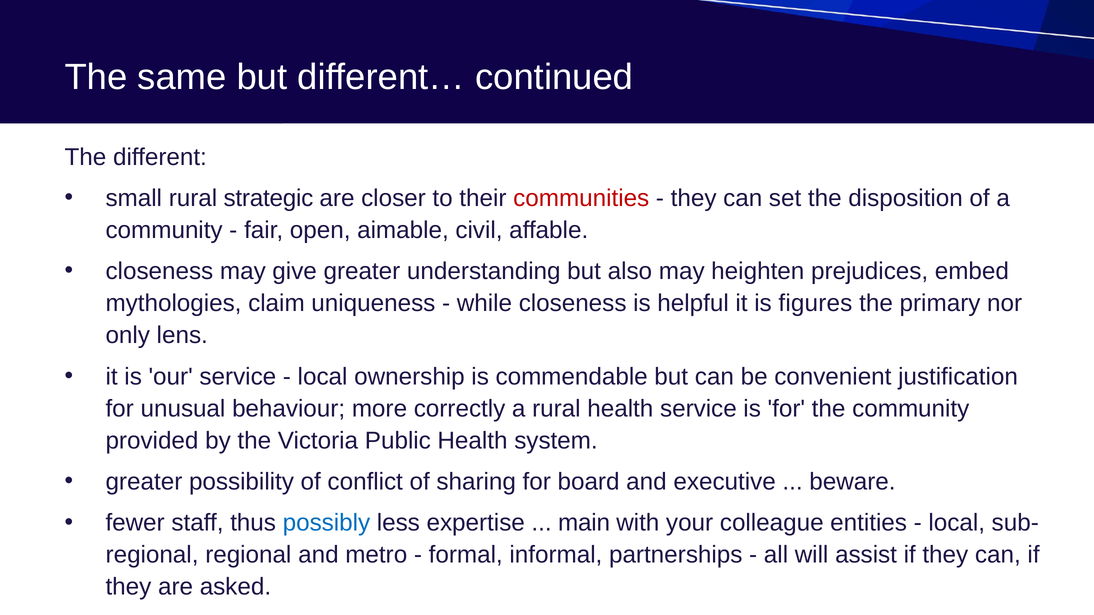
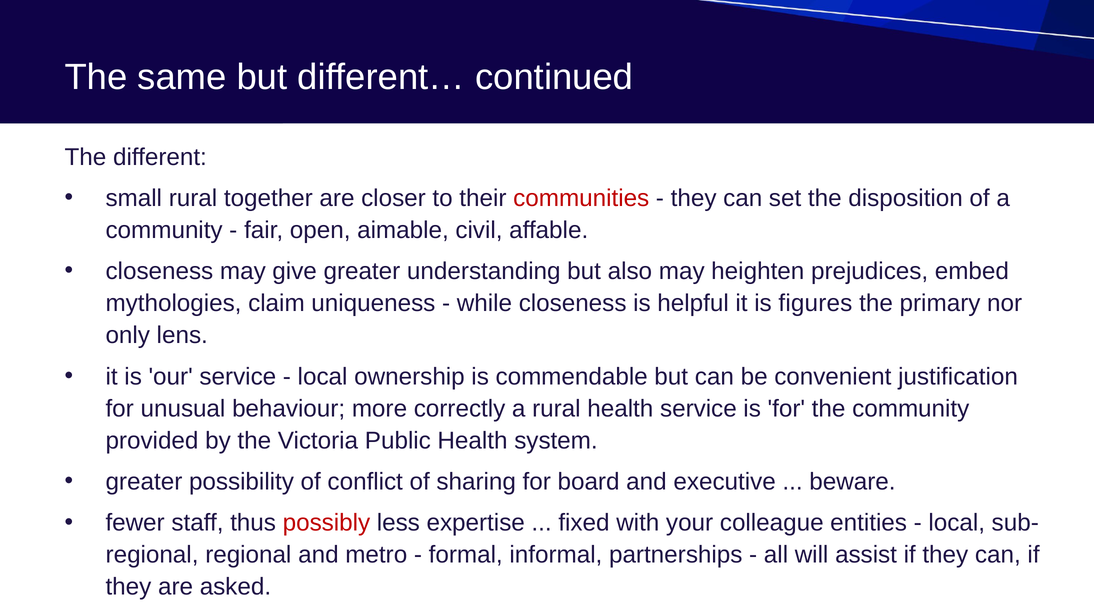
strategic: strategic -> together (268, 198)
possibly colour: blue -> red (326, 523)
main: main -> fixed (584, 523)
